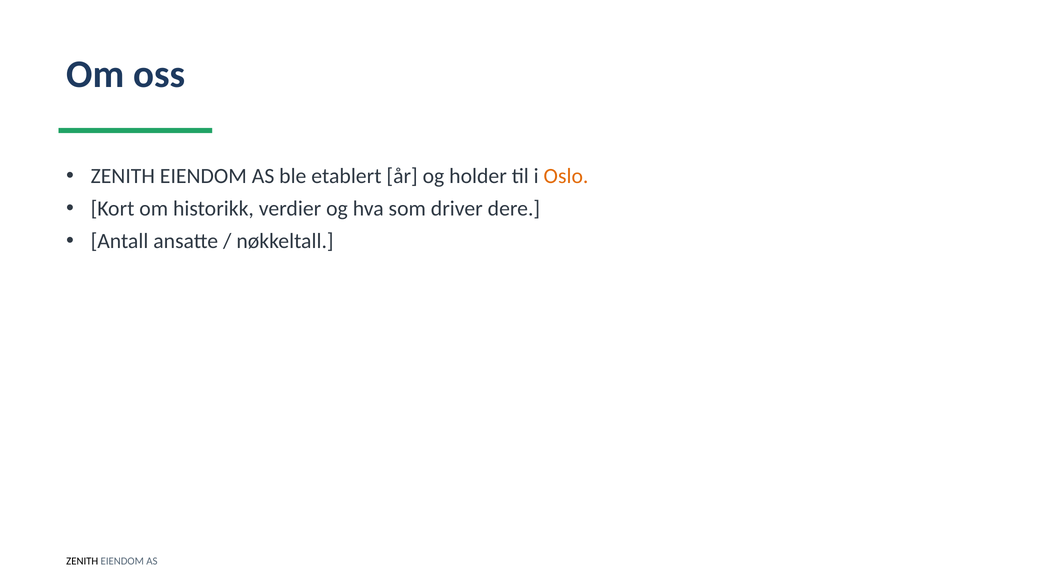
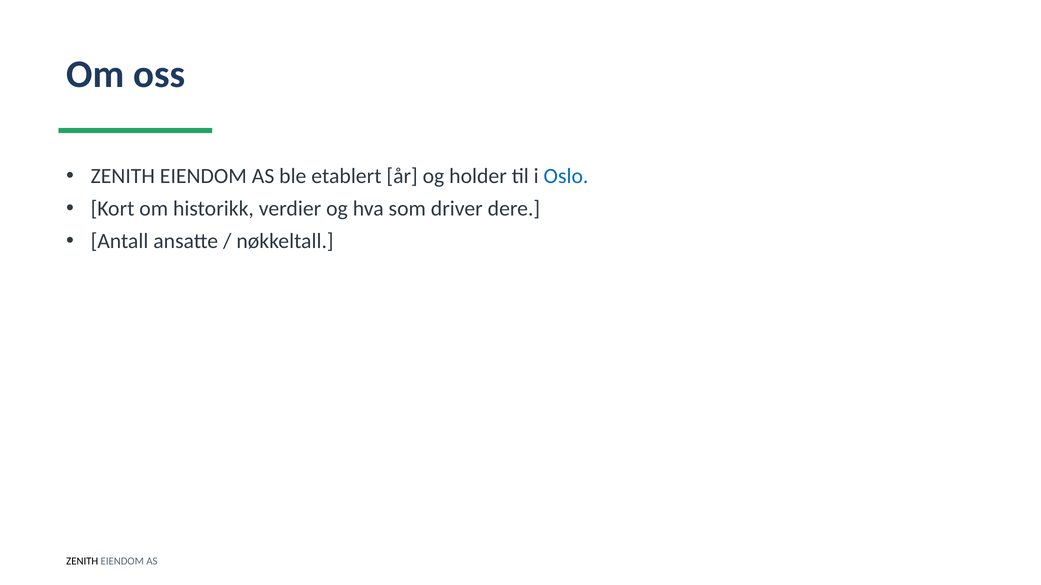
Oslo colour: orange -> blue (566, 176)
